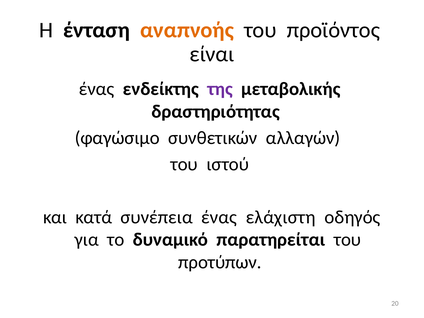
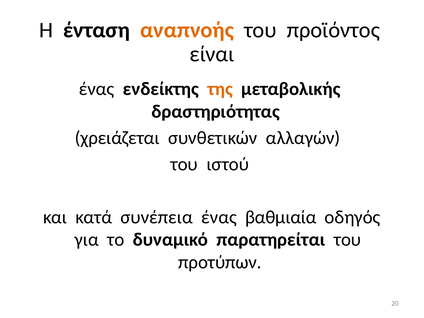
της colour: purple -> orange (220, 89)
φαγώσιμο: φαγώσιμο -> χρειάζεται (117, 138)
ελάχιστη: ελάχιστη -> βαθμιαία (281, 217)
